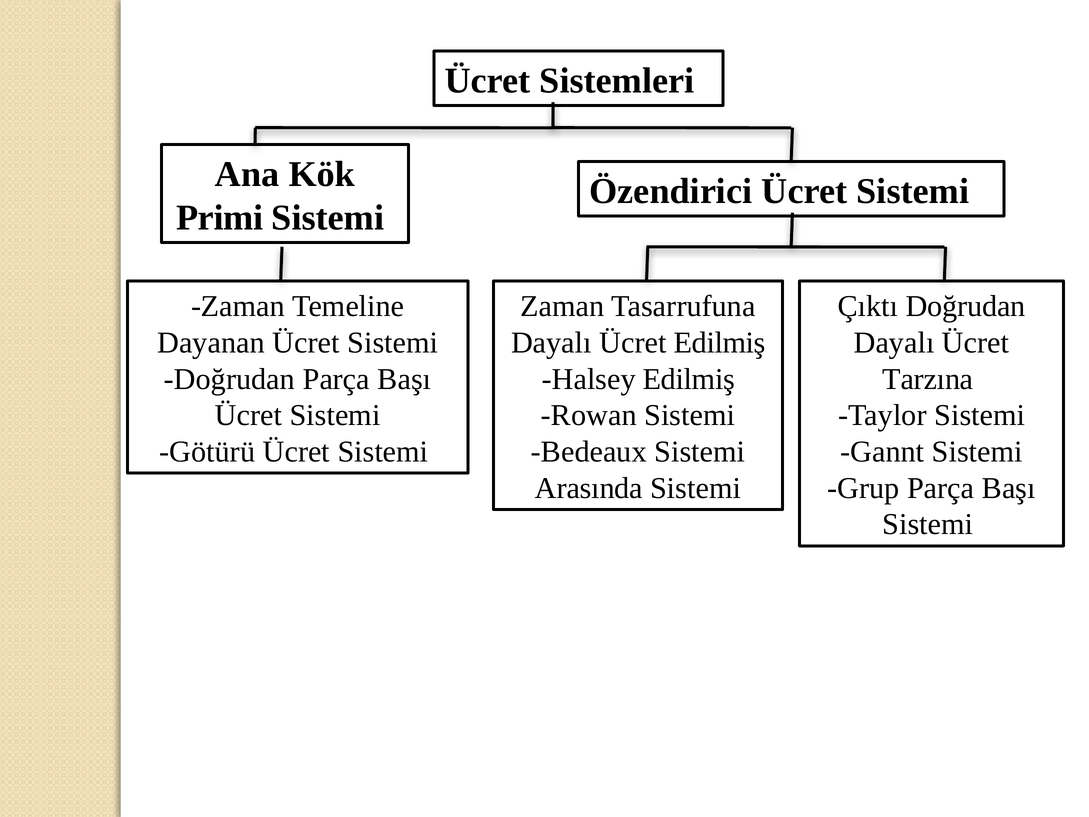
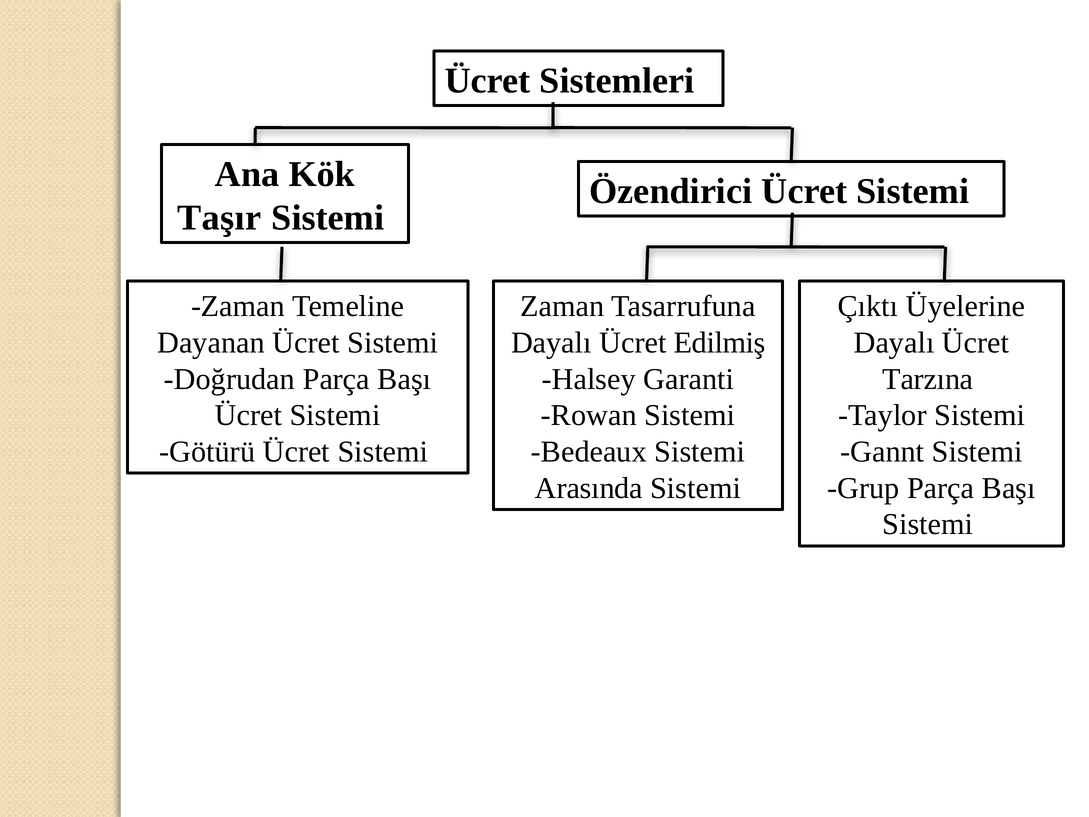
Primi: Primi -> Taşır (219, 218)
Çıktı Doğrudan: Doğrudan -> Üyelerine (966, 306)
Halsey Edilmiş: Edilmiş -> Garanti (689, 379)
